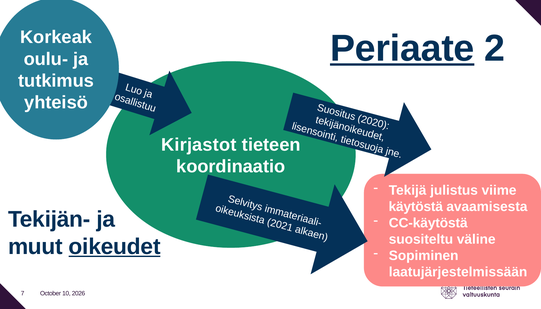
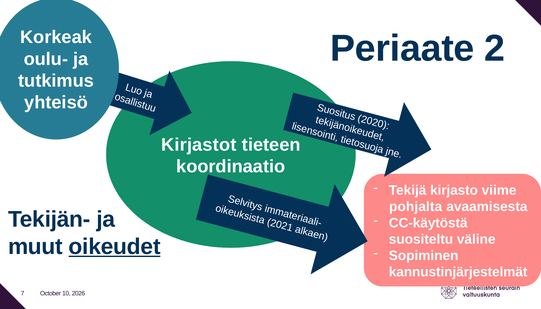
Periaate underline: present -> none (402, 48)
julistus: julistus -> kirjasto (454, 190)
käytöstä: käytöstä -> pohjalta (416, 207)
laatujärjestelmissään: laatujärjestelmissään -> kannustinjärjestelmät (458, 272)
